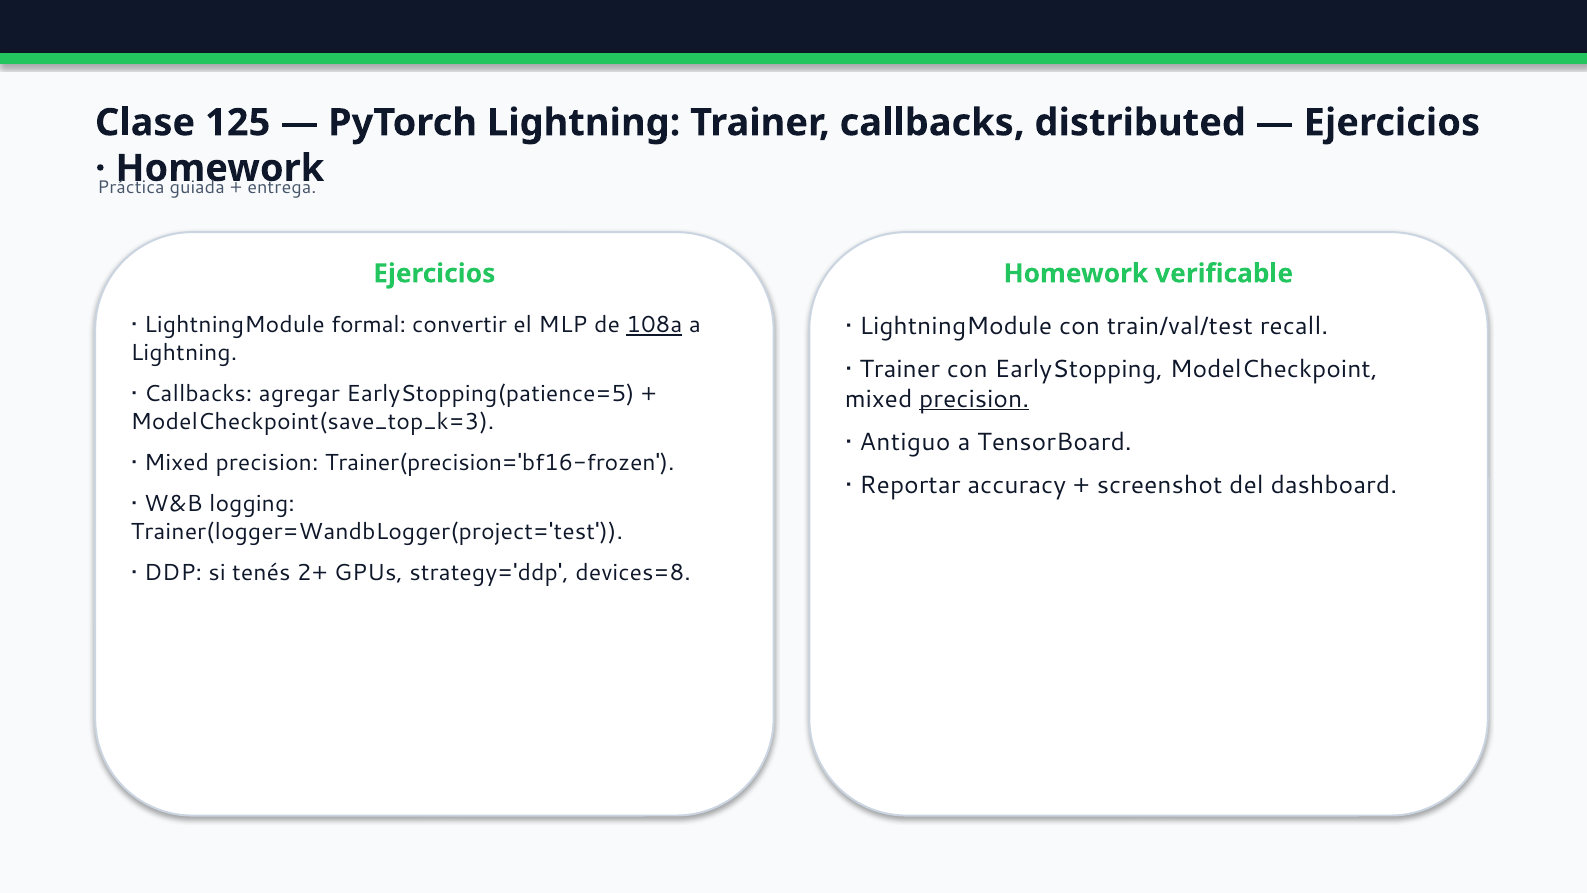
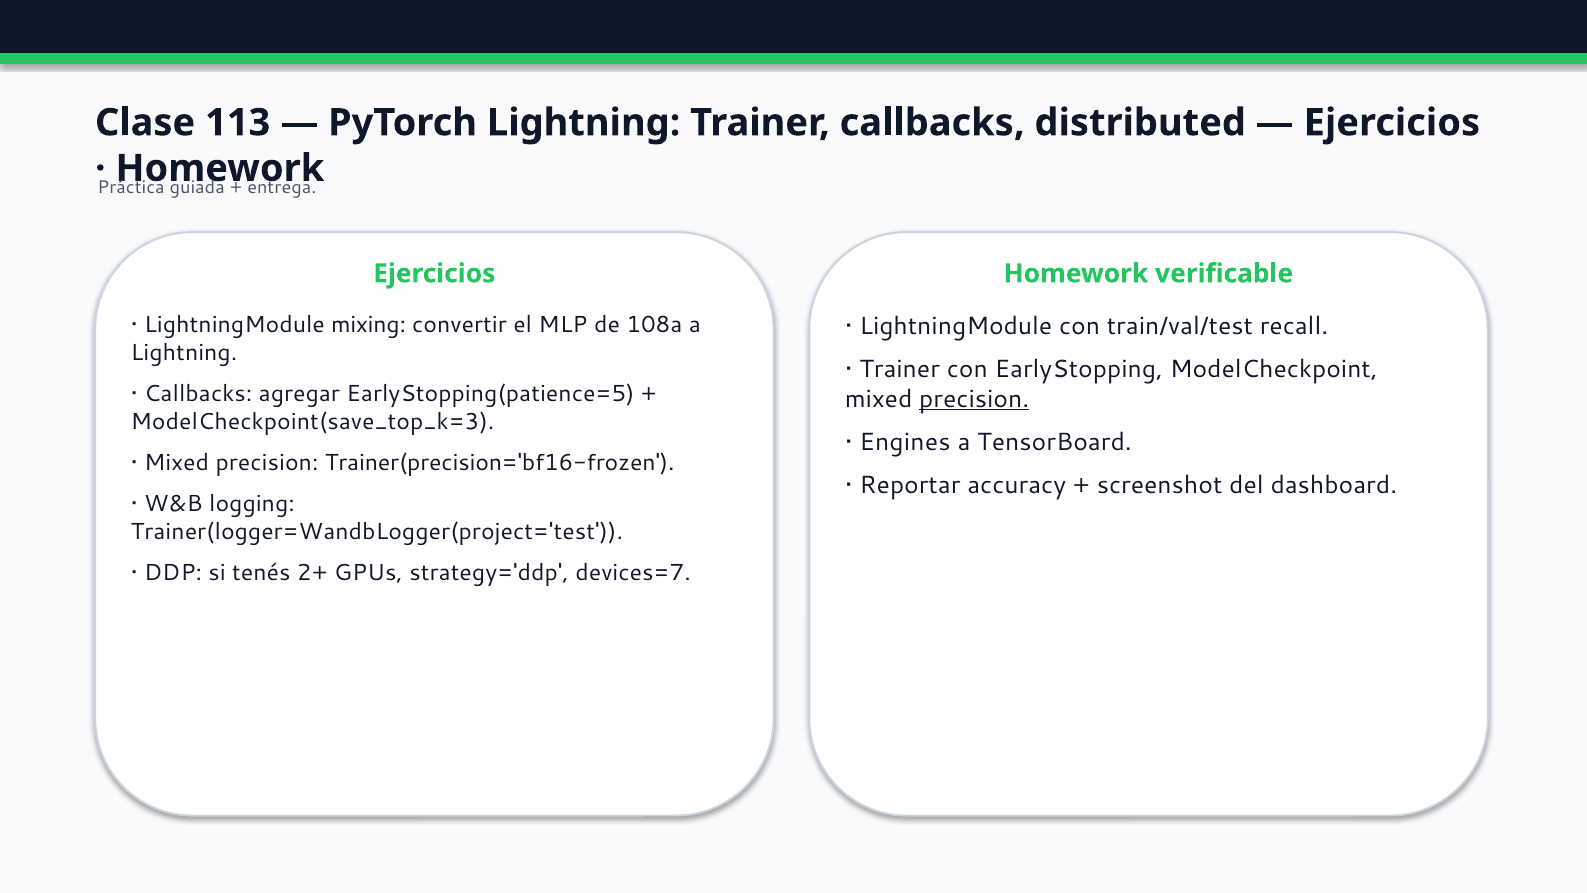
125: 125 -> 113 (238, 123)
formal: formal -> mixing (369, 325)
108a underline: present -> none (654, 325)
Antiguo: Antiguo -> Engines (905, 442)
devices=8: devices=8 -> devices=7 (633, 572)
